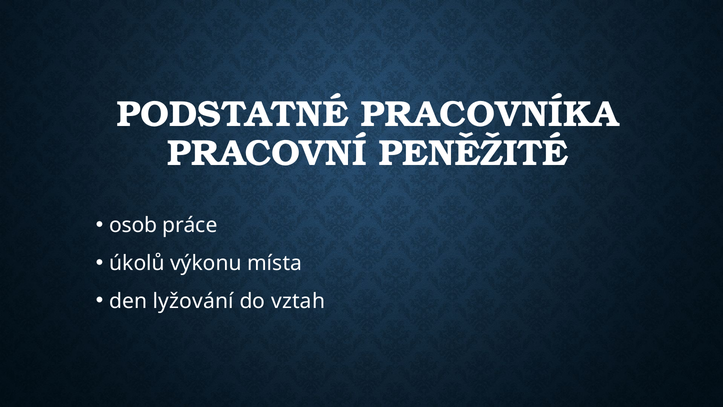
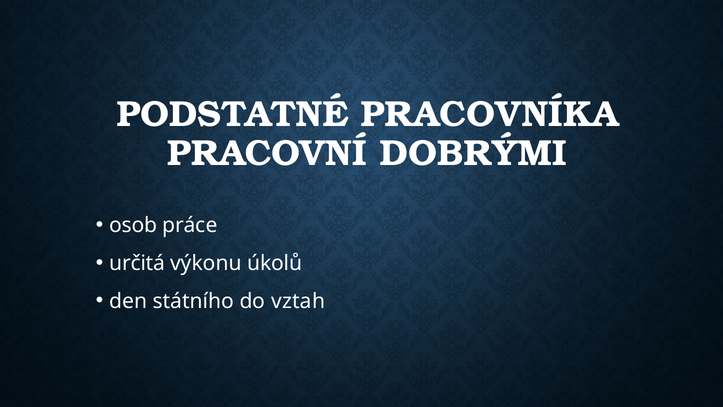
PENĚŽITÉ: PENĚŽITÉ -> DOBRÝMI (473, 153)
úkolů: úkolů -> určitá (137, 263)
místa: místa -> úkolů (275, 263)
lyžování: lyžování -> státního (193, 301)
